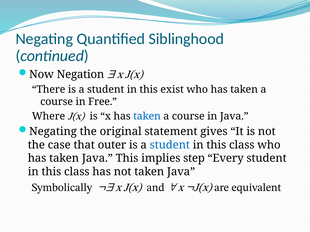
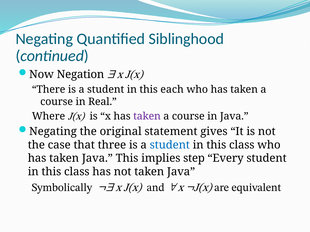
exist: exist -> each (172, 90)
Free: Free -> Real (103, 102)
taken colour: blue -> purple (147, 116)
outer: outer -> three (112, 145)
